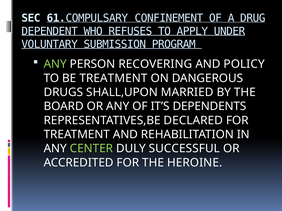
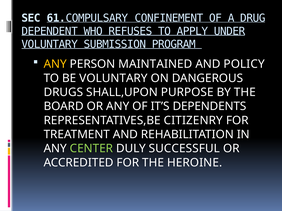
ANY colour: light green -> yellow (55, 64)
RECOVERING: RECOVERING -> MAINTAINED (155, 64)
BE TREATMENT: TREATMENT -> VOLUNTARY (113, 78)
MARRIED: MARRIED -> PURPOSE (187, 92)
DECLARED: DECLARED -> CITIZENRY (193, 121)
